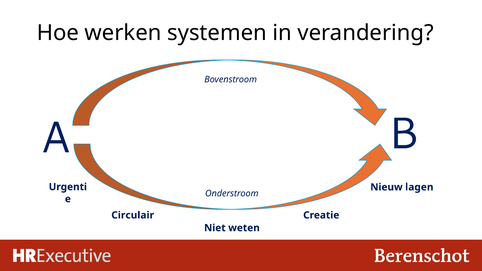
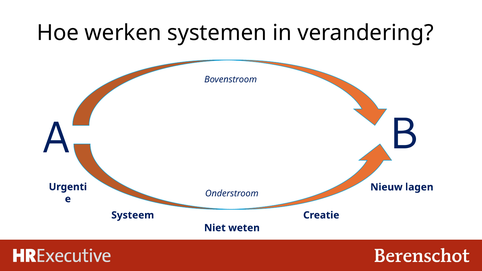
Circulair: Circulair -> Systeem (133, 215)
